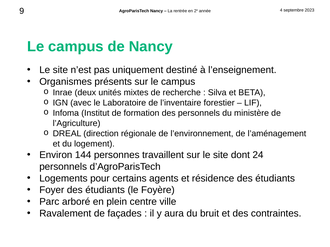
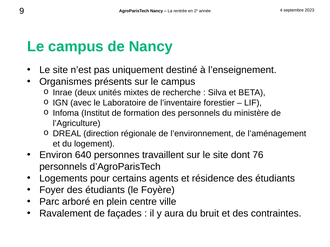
144: 144 -> 640 (83, 155)
24: 24 -> 76 (258, 155)
